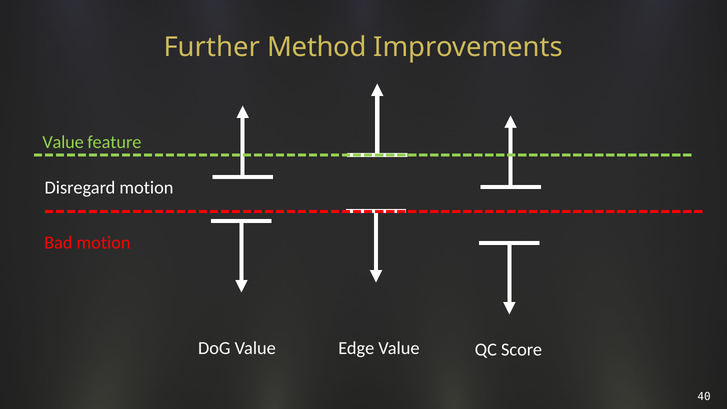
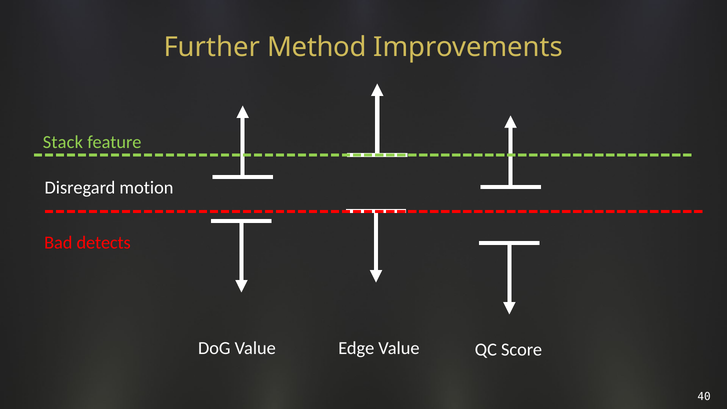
Value: Value -> Stack (63, 142)
Bad motion: motion -> detects (104, 243)
